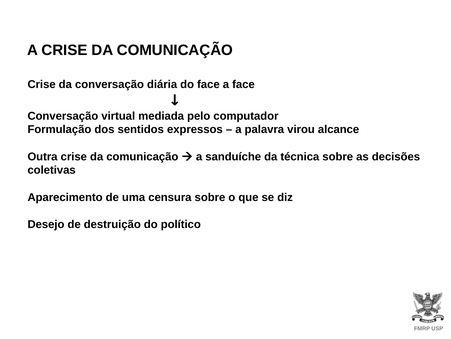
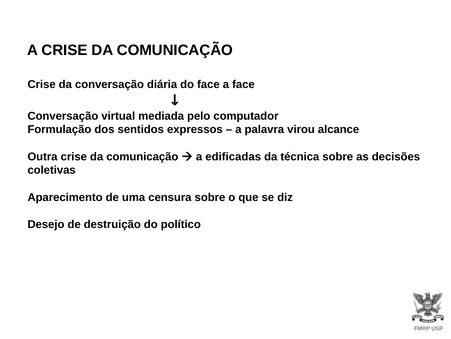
sanduíche: sanduíche -> edificadas (233, 156)
